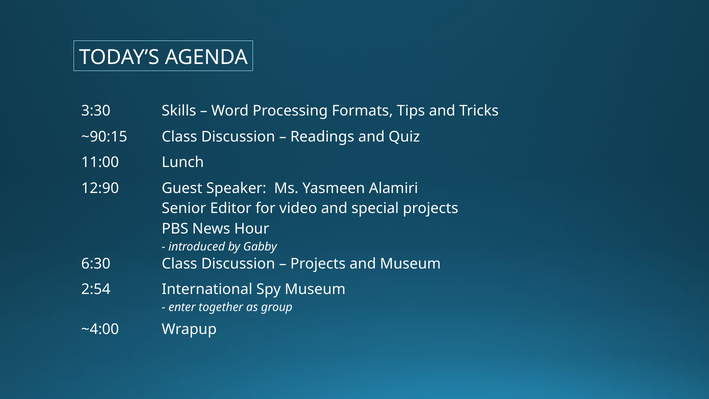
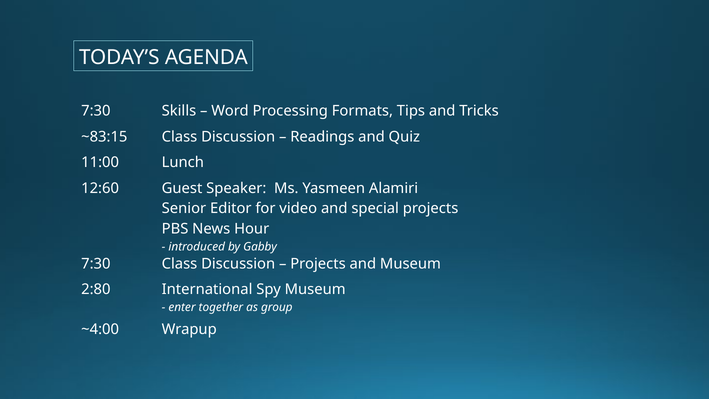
3:30: 3:30 -> 7:30 (96, 111)
~90:15: ~90:15 -> ~83:15 (104, 137)
12:90: 12:90 -> 12:60 (100, 188)
6:30: 6:30 -> 7:30 (96, 264)
2:54: 2:54 -> 2:80 (96, 289)
